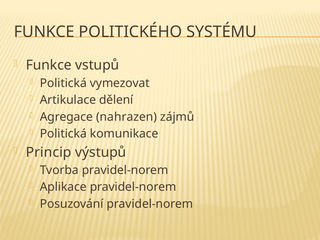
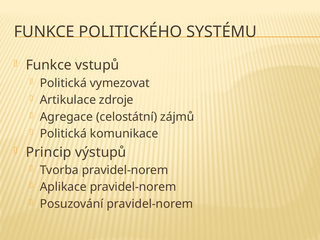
dělení: dělení -> zdroje (116, 100)
nahrazen: nahrazen -> celostátní (127, 117)
